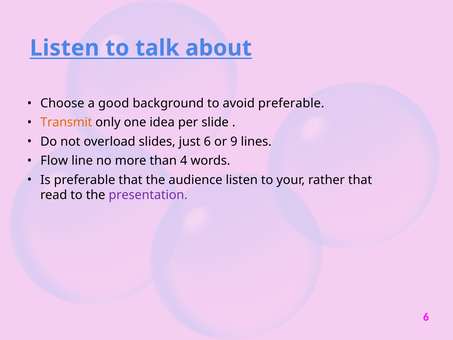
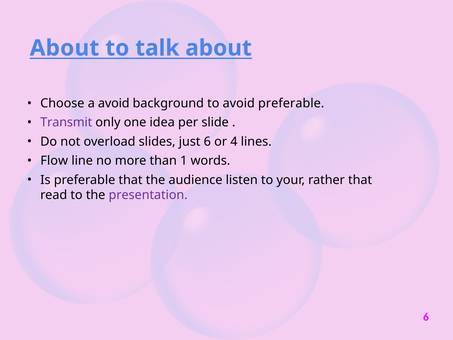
Listen: Listen -> About (64, 48)
a good: good -> avoid (114, 103)
Transmit colour: orange -> purple (66, 122)
9: 9 -> 4 (234, 142)
4: 4 -> 1 (184, 161)
